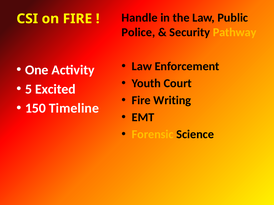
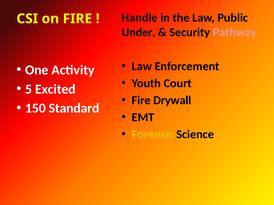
Police: Police -> Under (138, 32)
Pathway colour: yellow -> pink (235, 32)
Writing: Writing -> Drywall (172, 101)
Timeline: Timeline -> Standard (74, 109)
